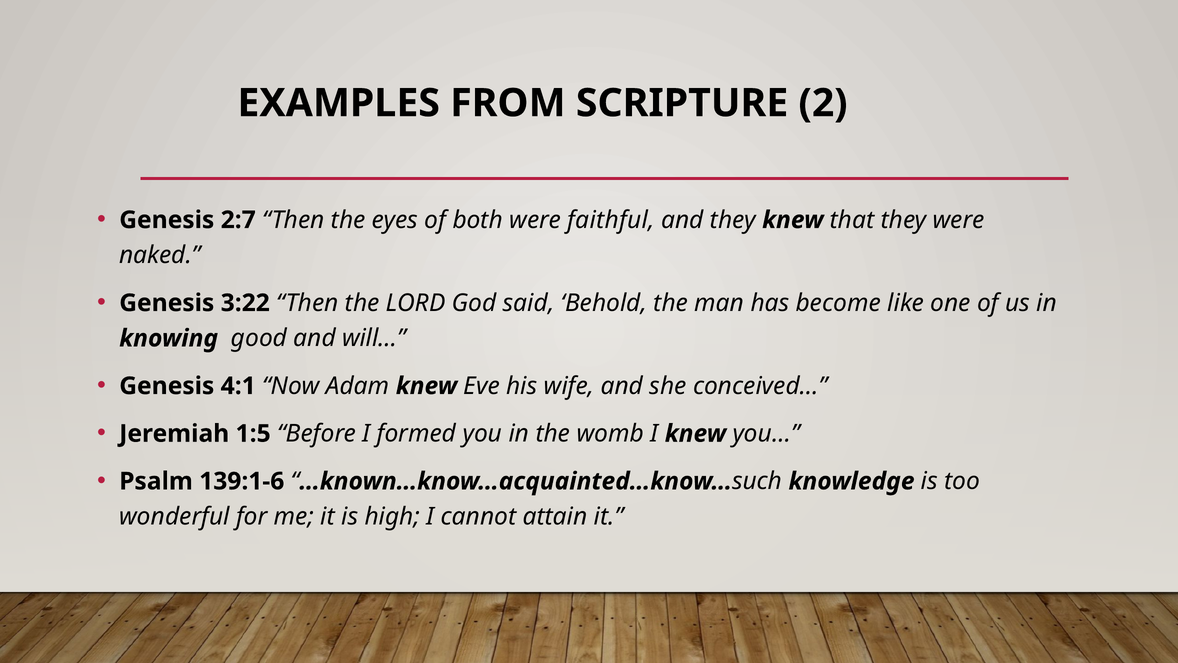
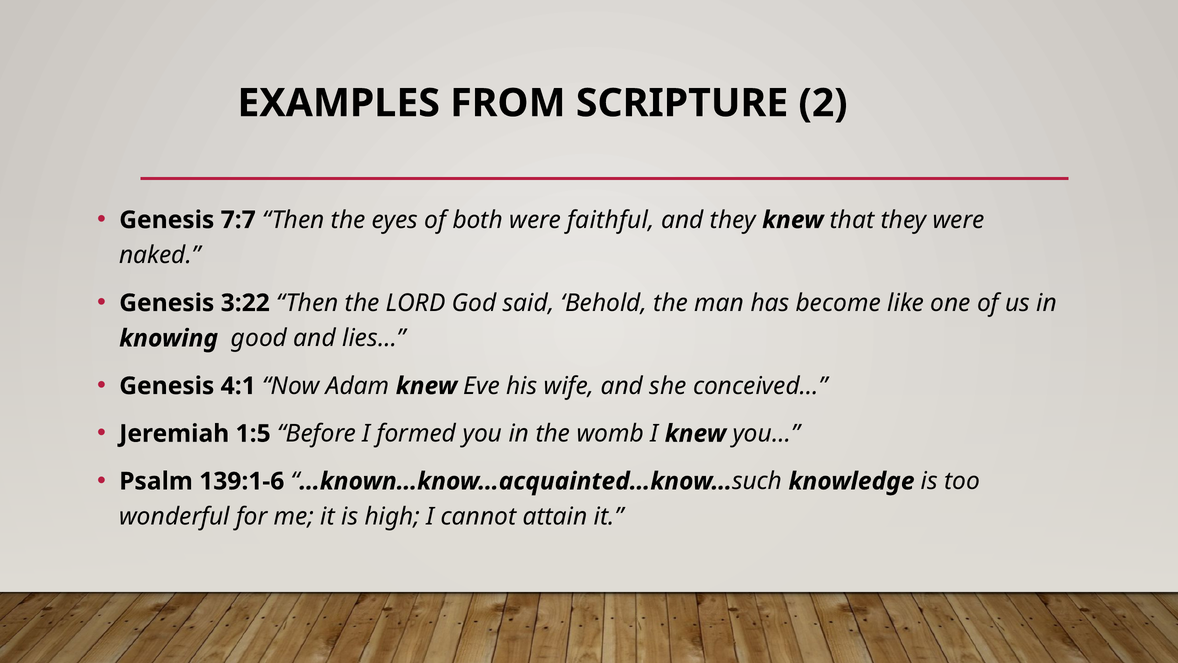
2:7: 2:7 -> 7:7 (238, 220)
will…: will… -> lies… (374, 338)
